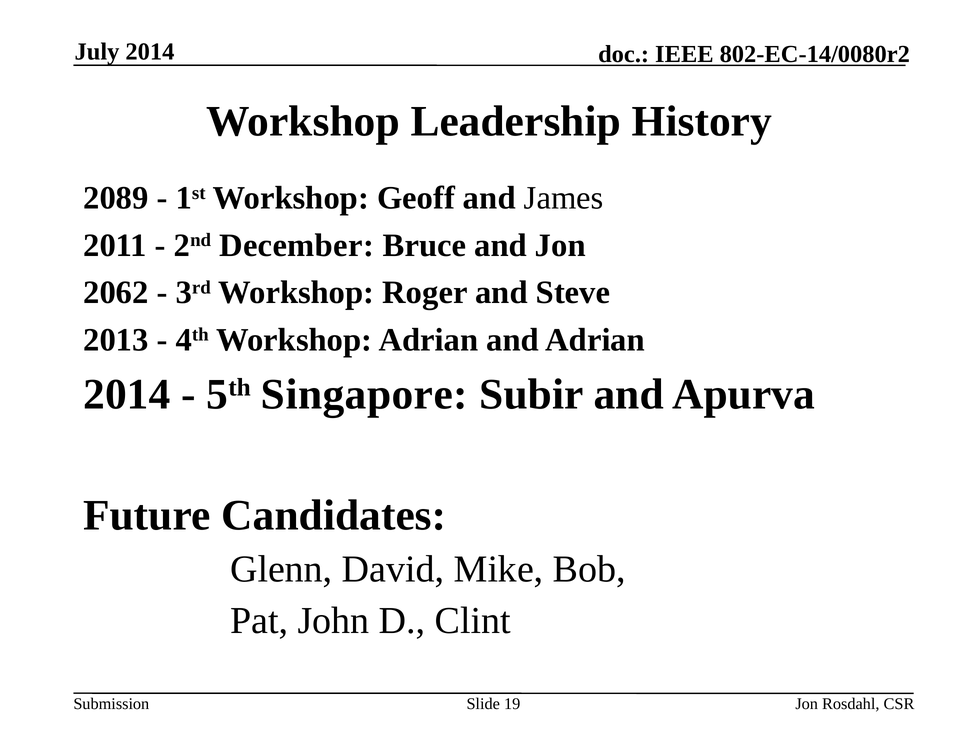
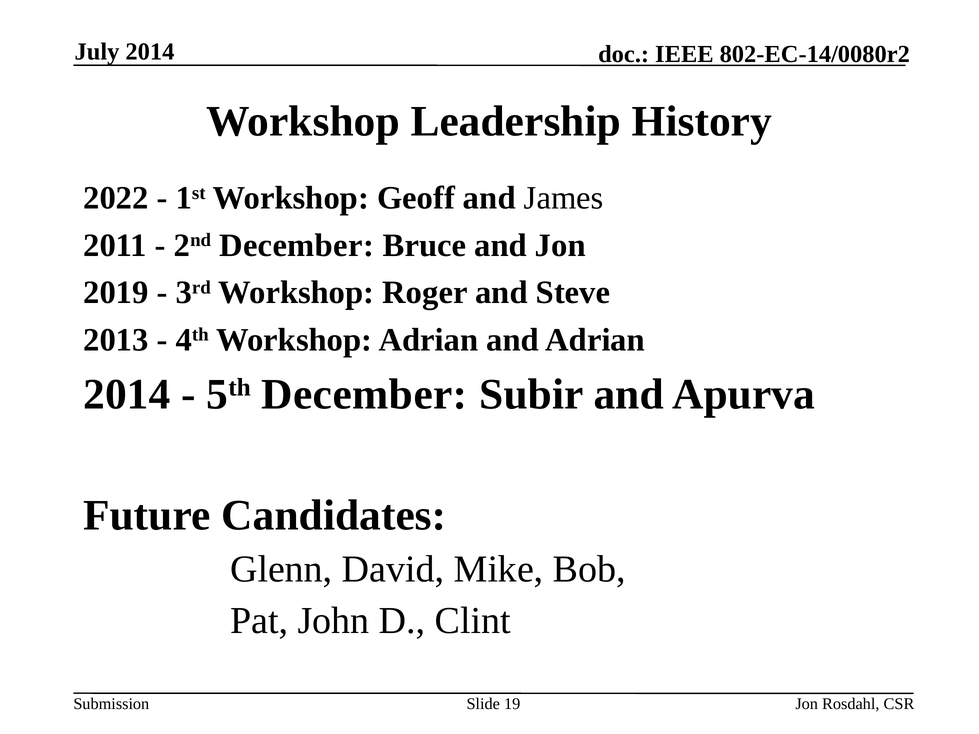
2089: 2089 -> 2022 (116, 198)
2062: 2062 -> 2019 (116, 293)
5th Singapore: Singapore -> December (364, 395)
